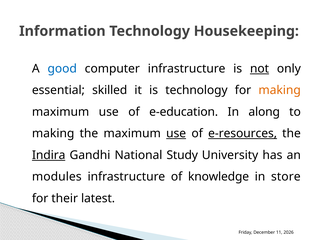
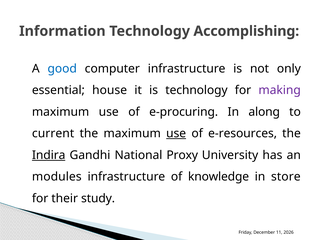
Housekeeping: Housekeeping -> Accomplishing (246, 31)
not underline: present -> none (260, 69)
skilled: skilled -> house (110, 90)
making colour: orange -> purple (280, 90)
e-education: e-education -> e-procuring (184, 112)
making: making -> current (53, 134)
e-resources underline: present -> none (243, 134)
Study: Study -> Proxy (182, 155)
latest: latest -> study (98, 198)
